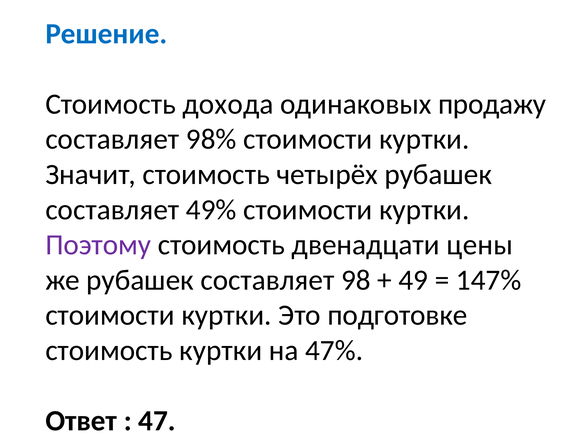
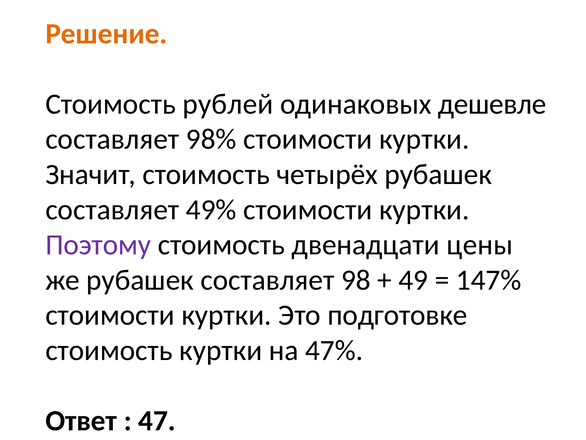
Решение colour: blue -> orange (106, 34)
дохода: дохода -> рублей (228, 104)
продажу: продажу -> дешевле (492, 104)
